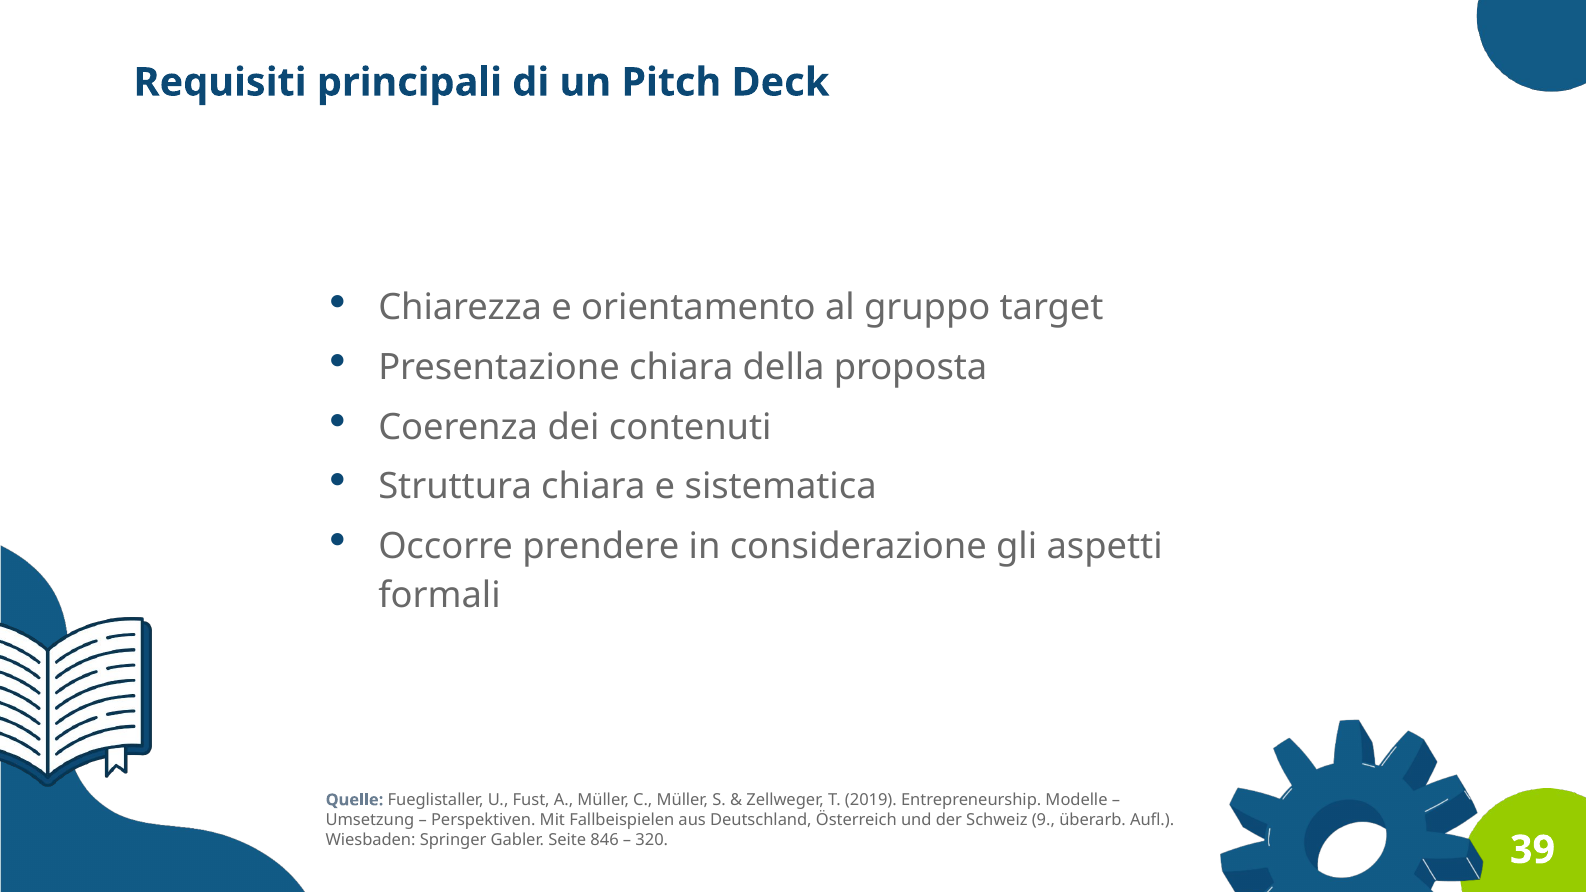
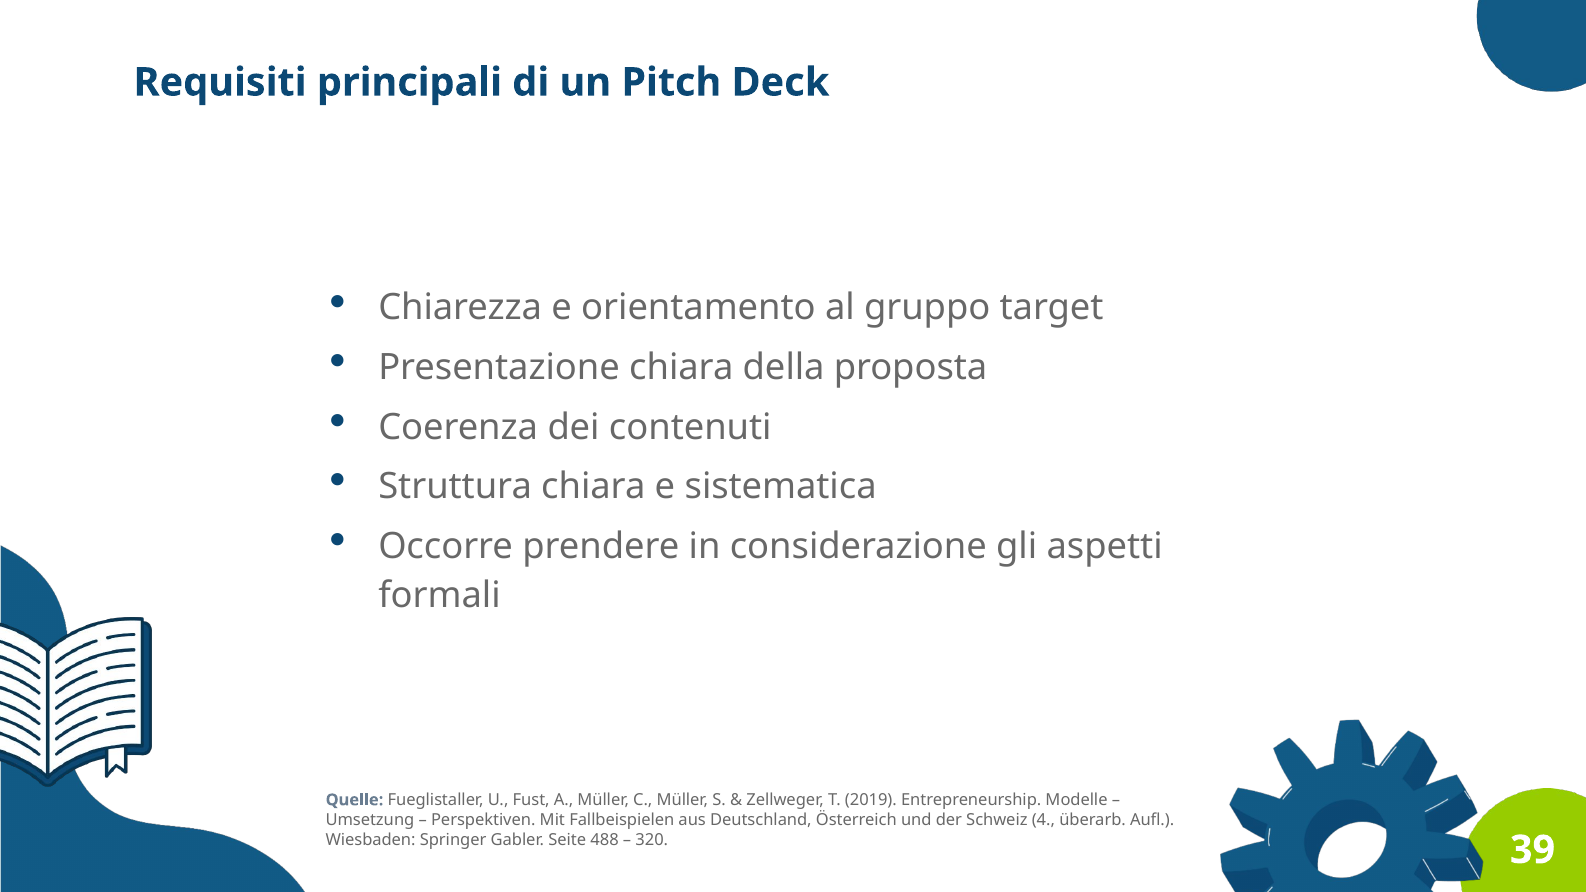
9: 9 -> 4 (1043, 820)
846: 846 -> 488 (605, 840)
